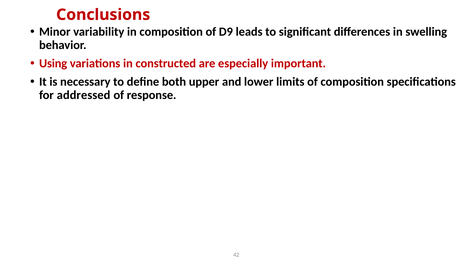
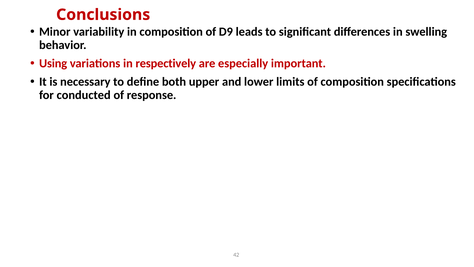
constructed: constructed -> respectively (166, 63)
addressed: addressed -> conducted (84, 95)
